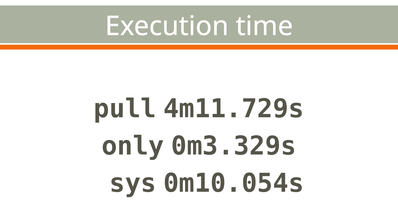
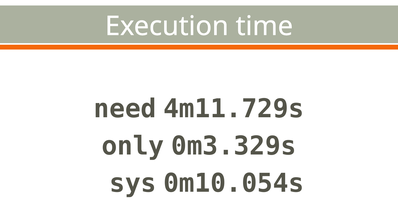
pull: pull -> need (125, 109)
